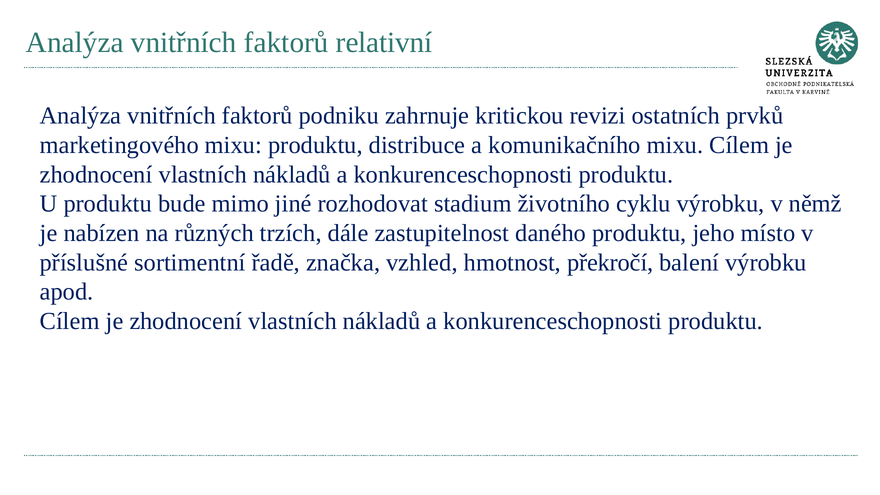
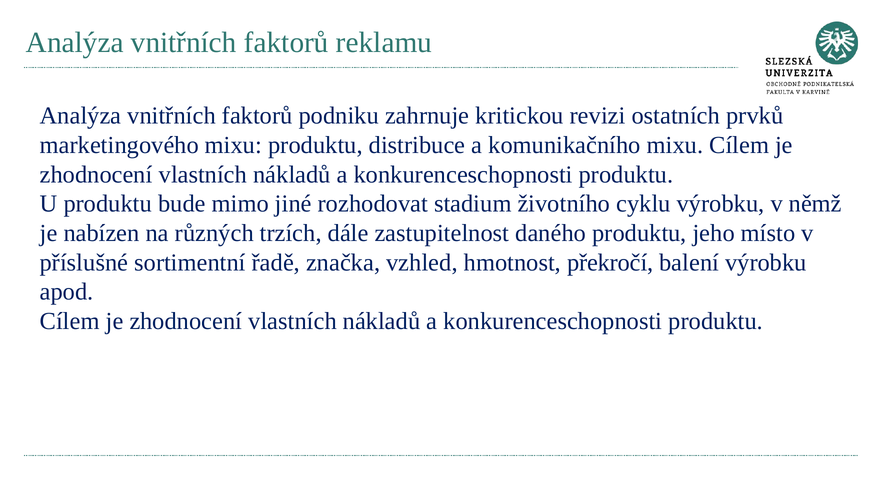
relativní: relativní -> reklamu (384, 43)
